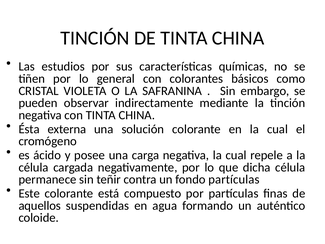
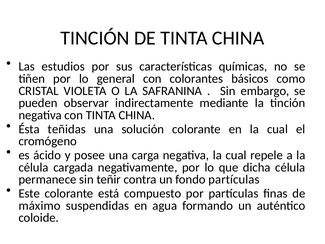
externa: externa -> teñidas (67, 129)
aquellos: aquellos -> máximo (40, 205)
